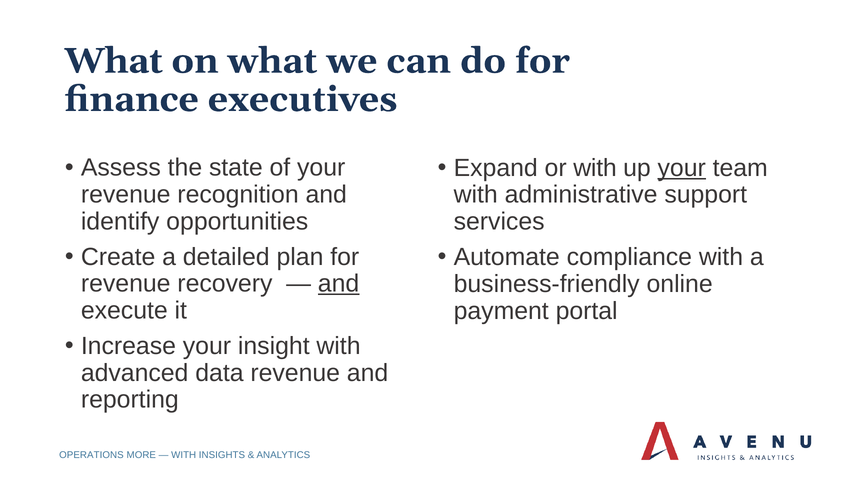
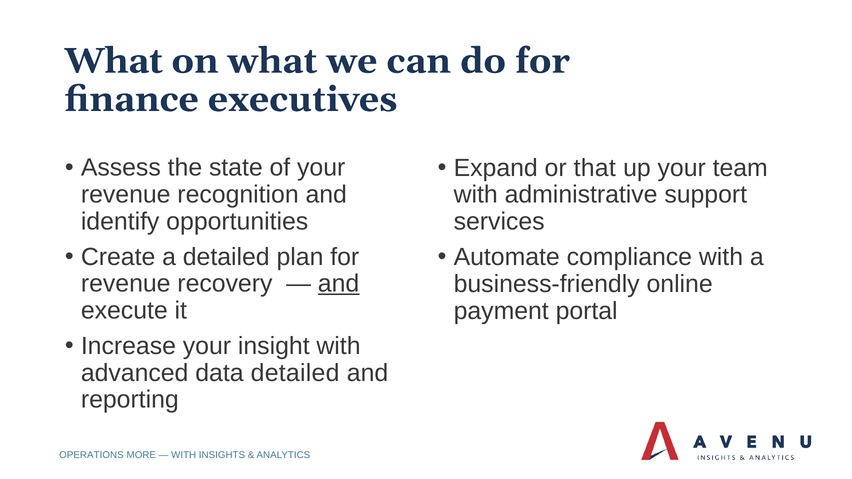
or with: with -> that (595, 168)
your underline: present -> none (682, 168)
data revenue: revenue -> detailed (295, 373)
